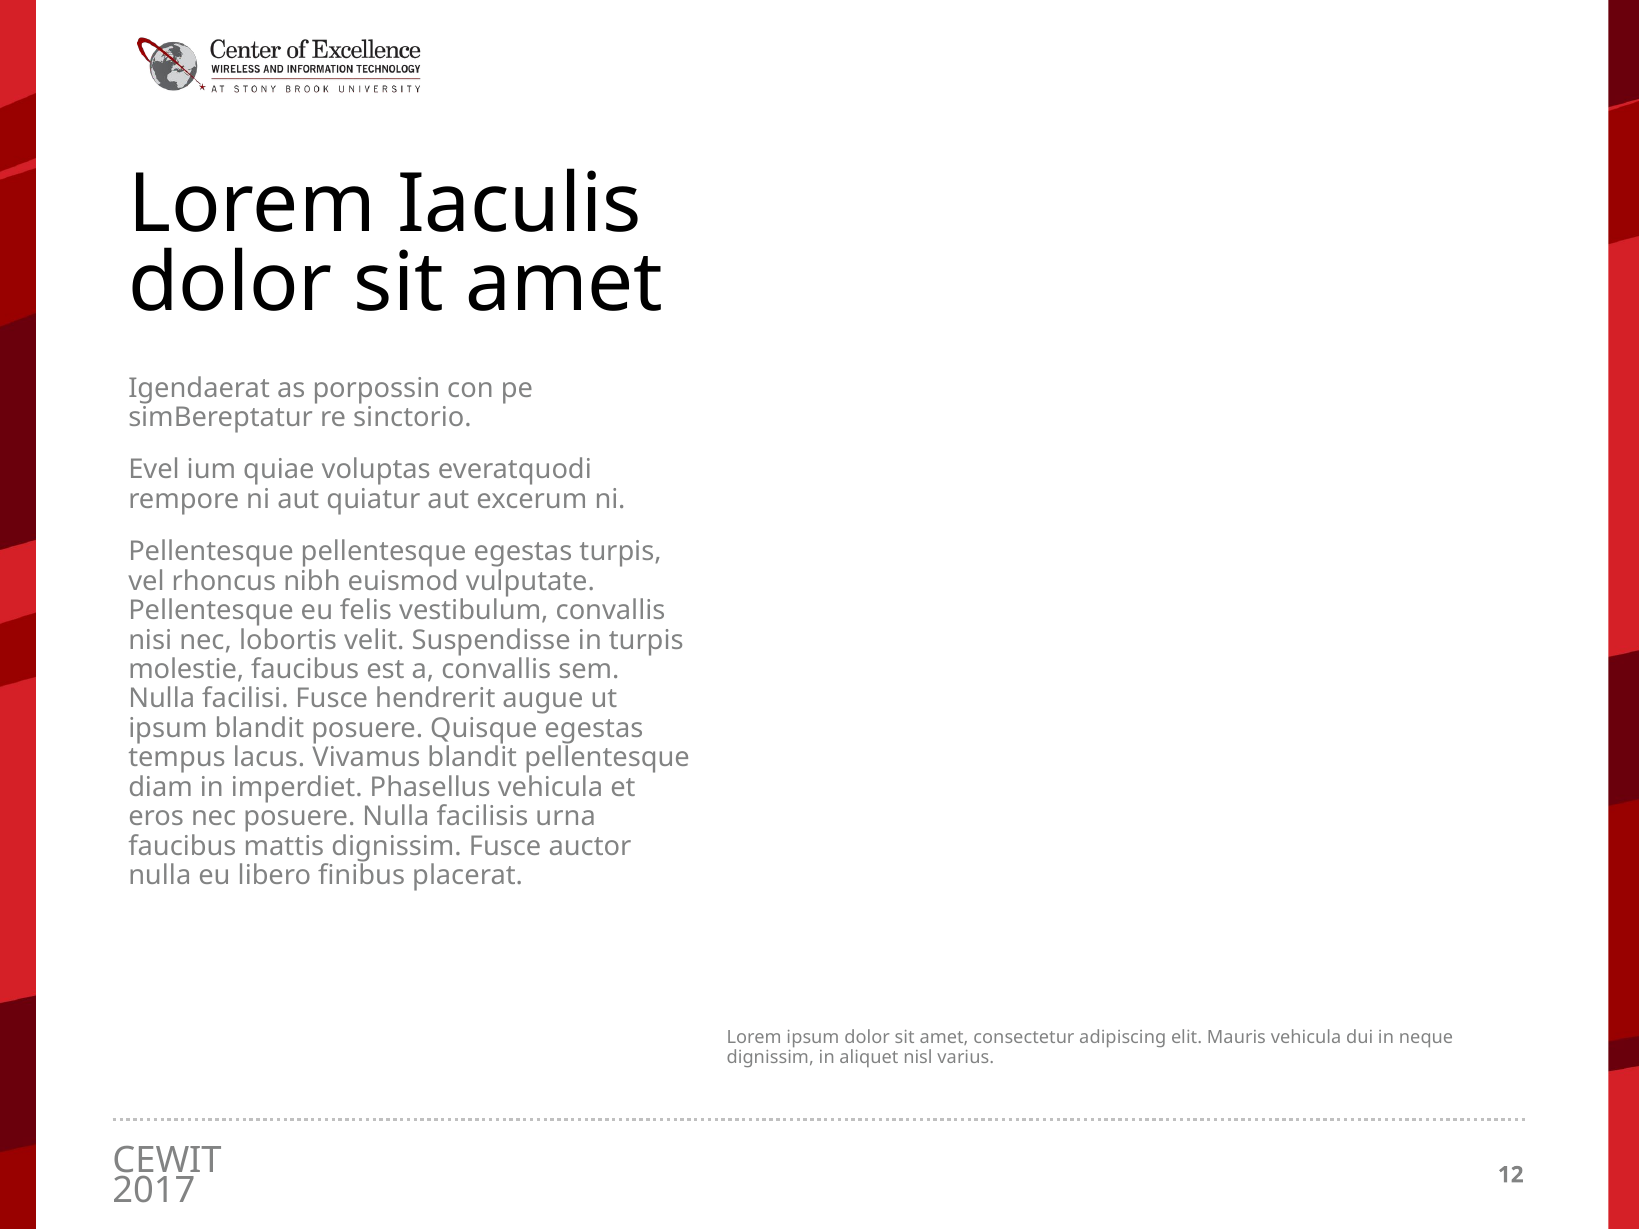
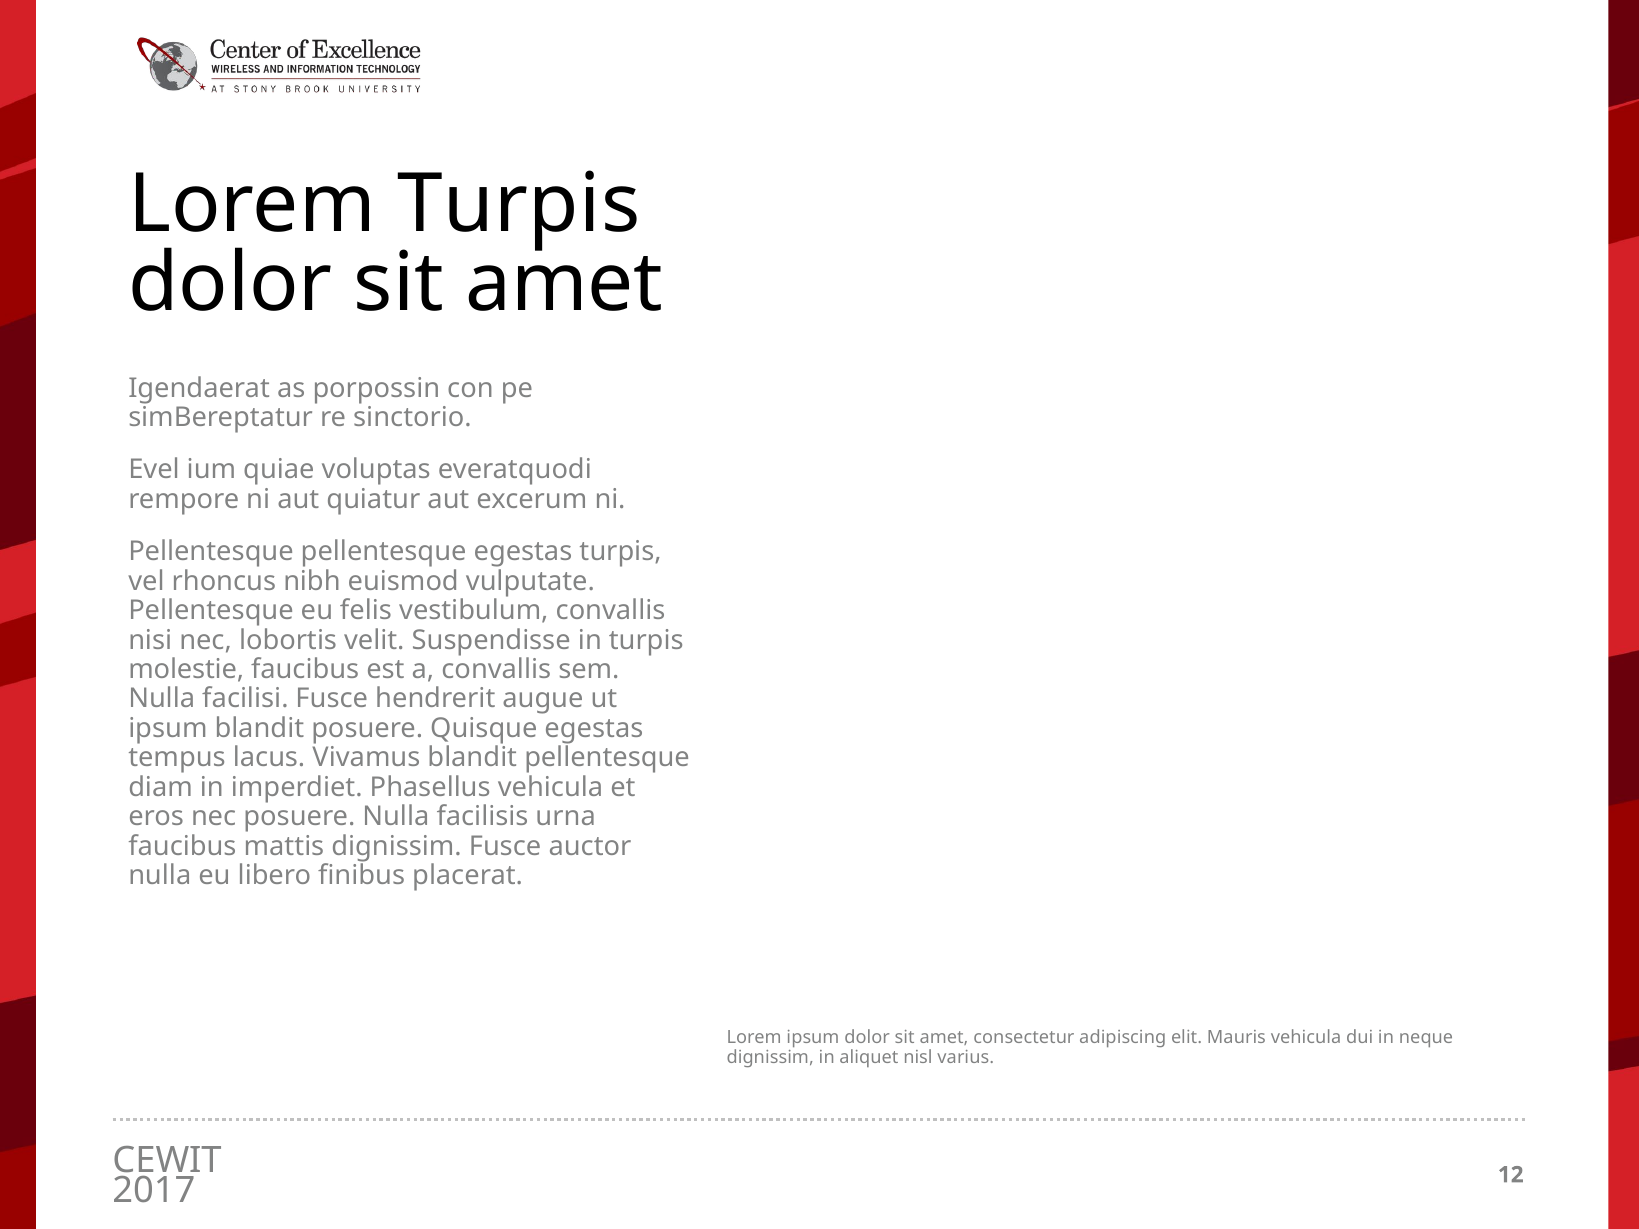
Lorem Iaculis: Iaculis -> Turpis (519, 205)
